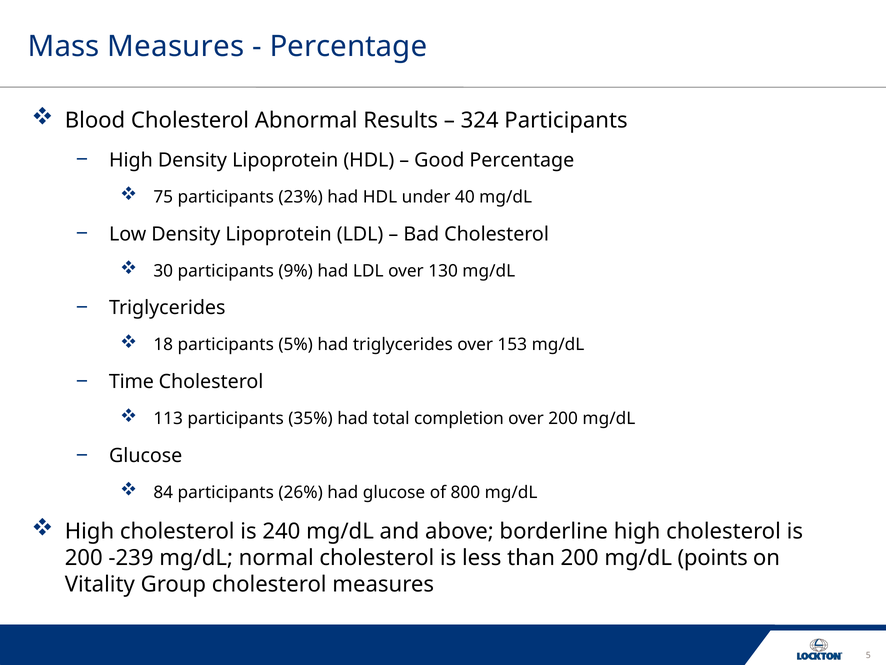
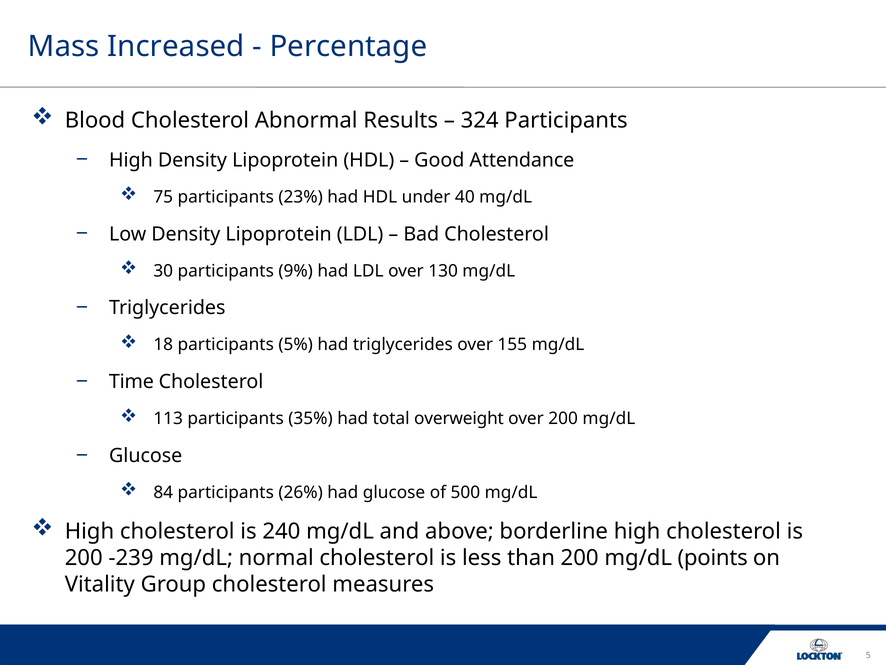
Mass Measures: Measures -> Increased (176, 46)
Good Percentage: Percentage -> Attendance (522, 160)
153: 153 -> 155 (512, 344)
completion: completion -> overweight (459, 418)
800: 800 -> 500 (465, 492)
